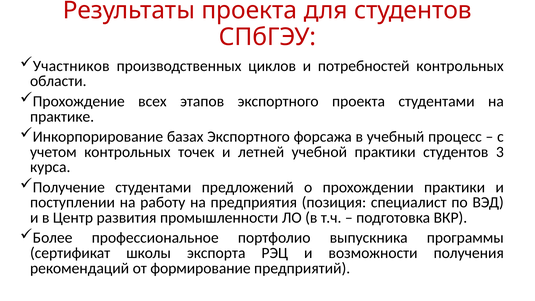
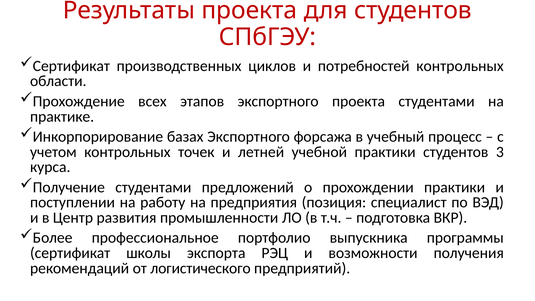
Участников: Участников -> Сертификат (71, 66)
формирование: формирование -> логистического (201, 268)
